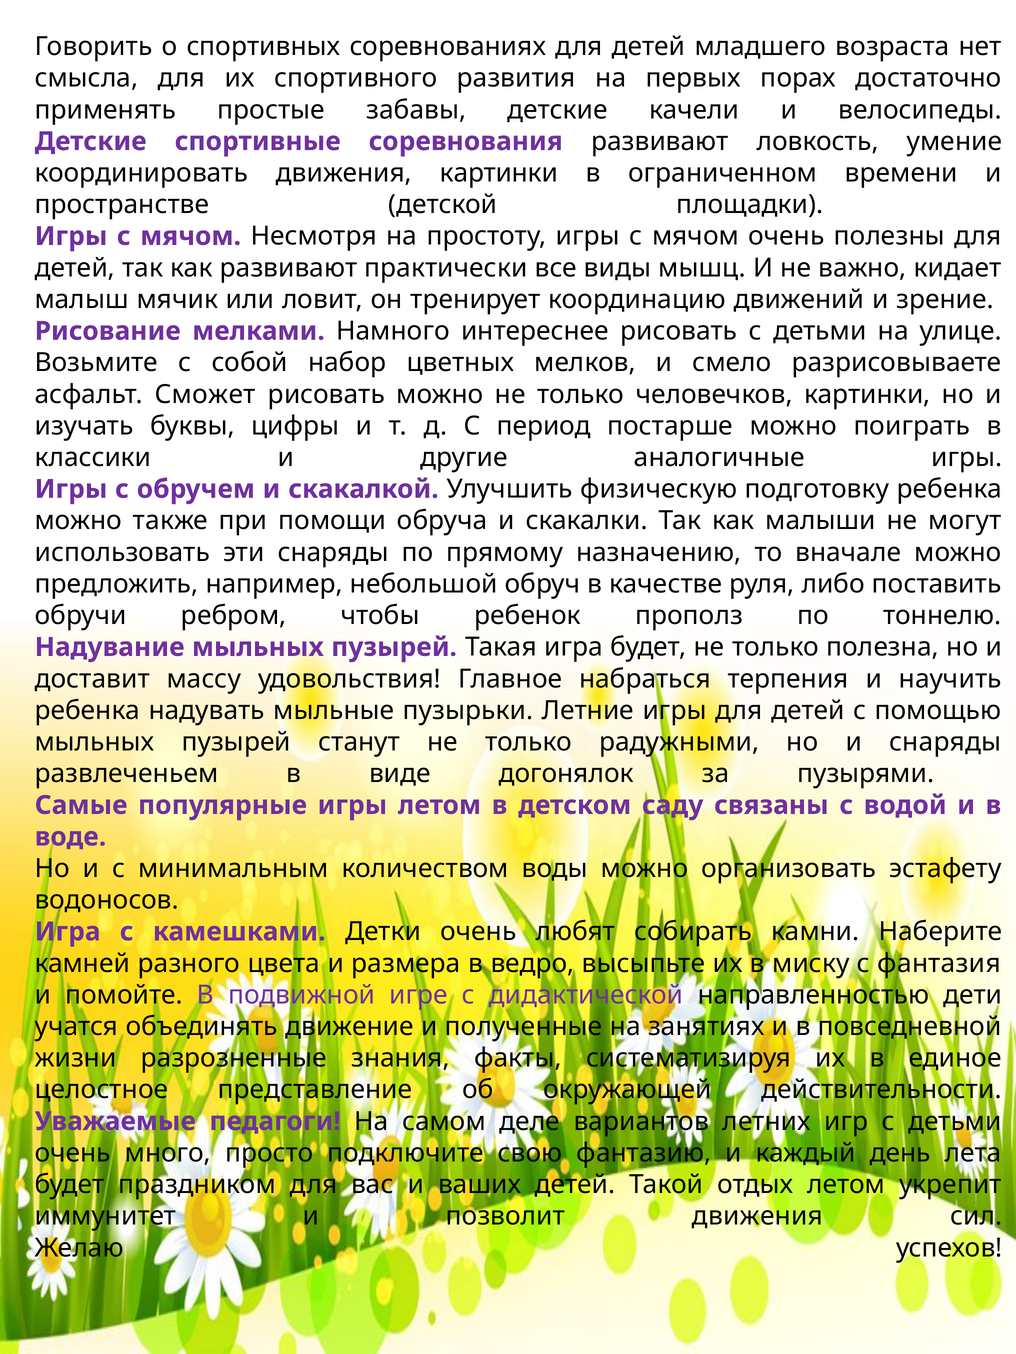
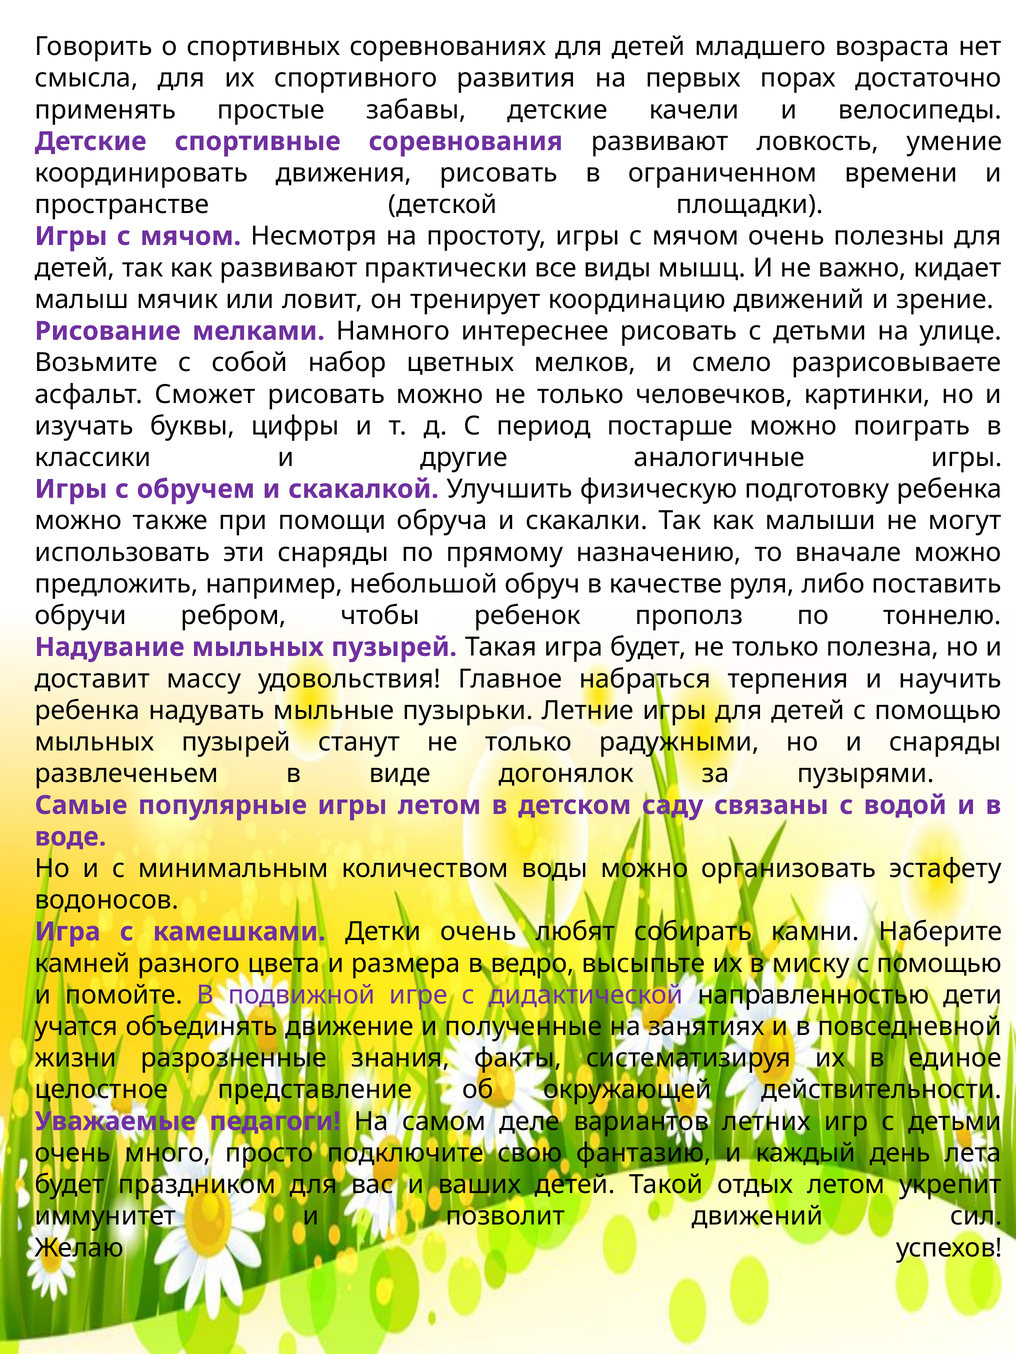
движения картинки: картинки -> рисовать (499, 173)
миску с фантазия: фантазия -> помощью (939, 964)
позволит движения: движения -> движений (758, 1217)
